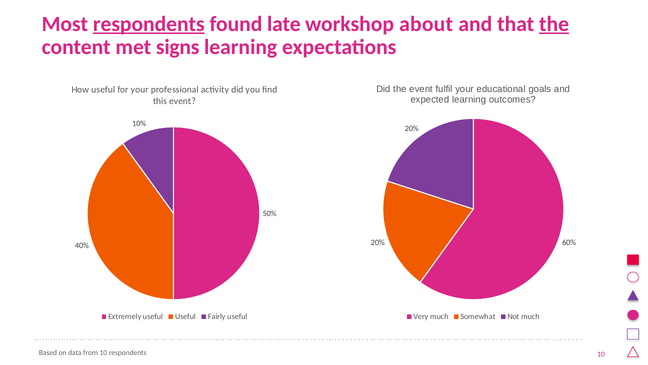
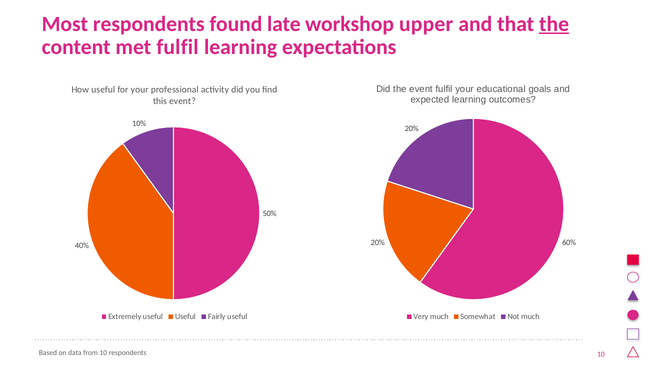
respondents underline: present -> none (149, 24)
about: about -> upper (426, 24)
met signs: signs -> fulfil (177, 47)
